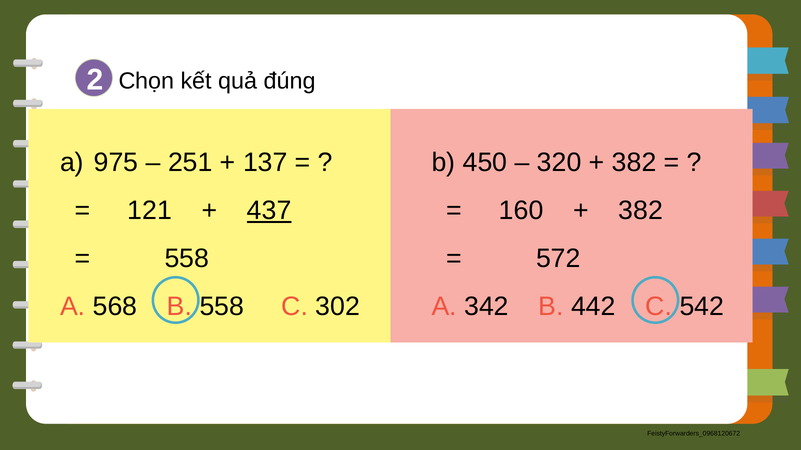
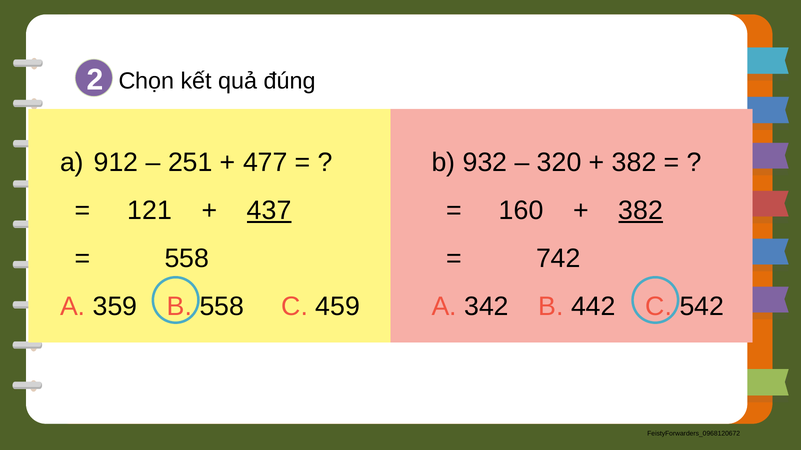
975: 975 -> 912 (116, 163)
137: 137 -> 477 (265, 163)
450: 450 -> 932 (485, 163)
382 underline: none -> present (641, 211)
572: 572 -> 742 (558, 259)
568: 568 -> 359 (115, 307)
302: 302 -> 459 (338, 307)
